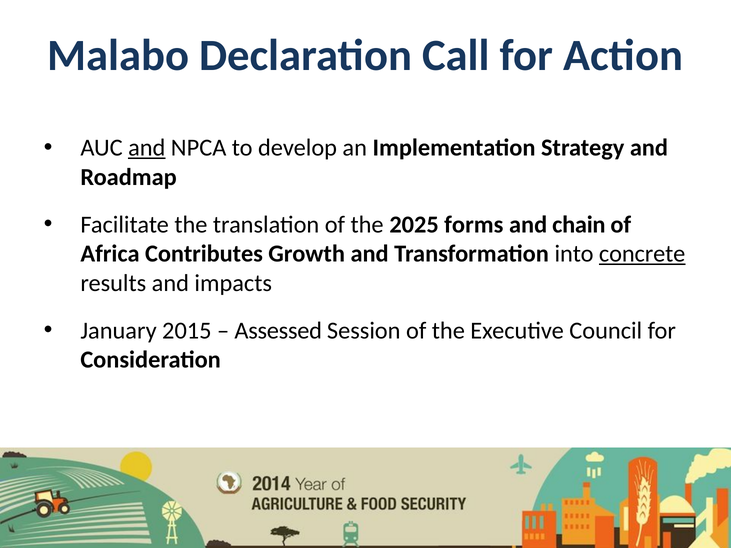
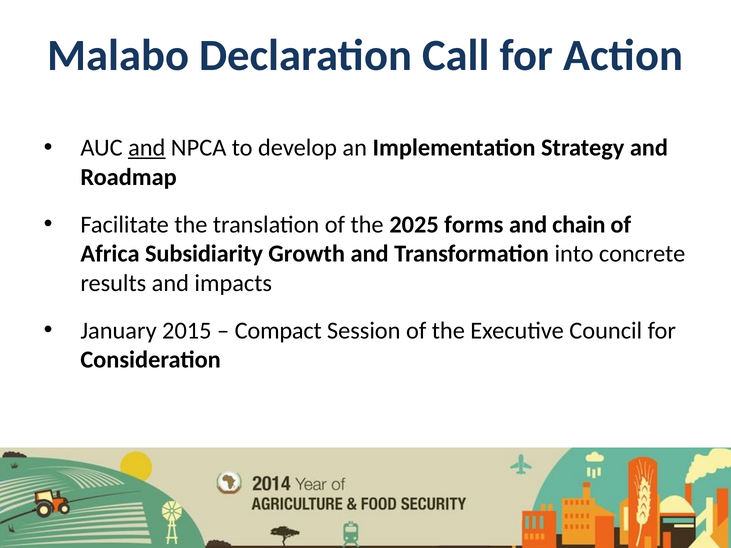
Contributes: Contributes -> Subsidiarity (204, 254)
concrete underline: present -> none (642, 254)
Assessed: Assessed -> Compact (278, 331)
